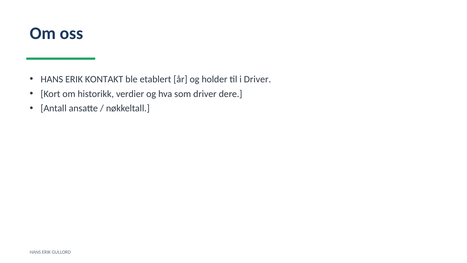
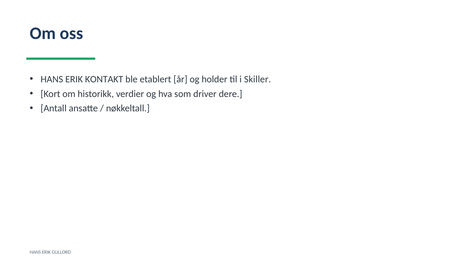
i Driver: Driver -> Skiller (257, 79)
